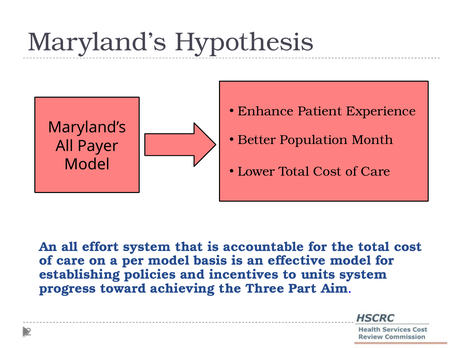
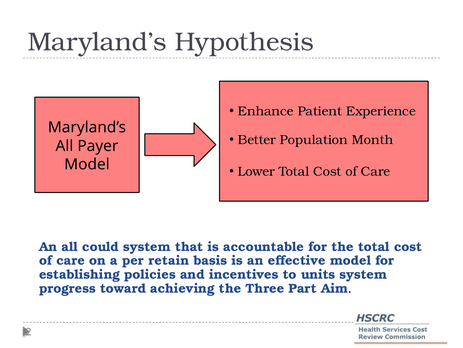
effort: effort -> could (101, 246)
per model: model -> retain (169, 260)
